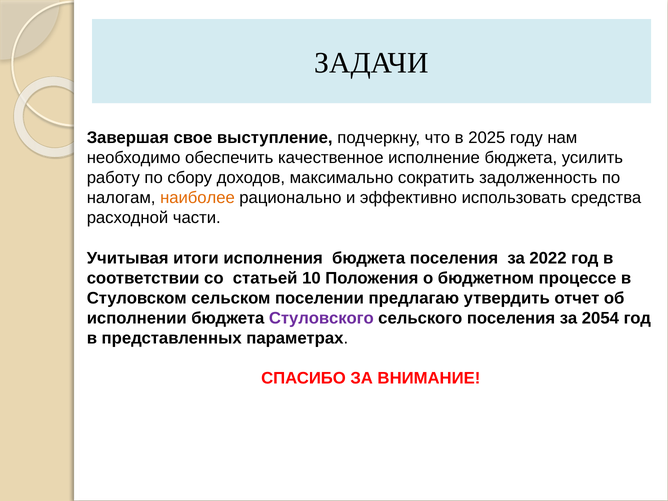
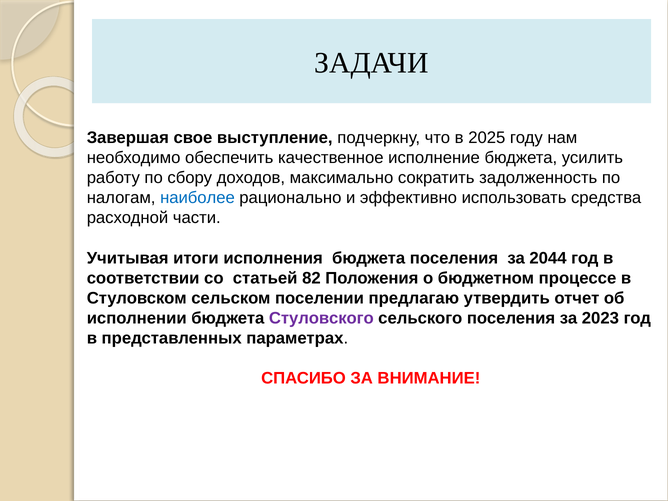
наиболее colour: orange -> blue (197, 198)
2022: 2022 -> 2044 (548, 258)
10: 10 -> 82 (311, 278)
2054: 2054 -> 2023 (600, 318)
